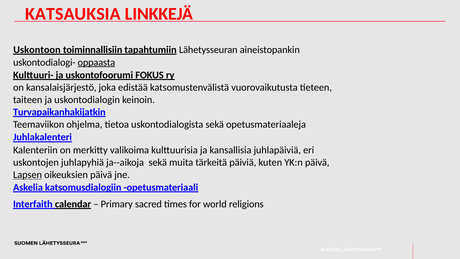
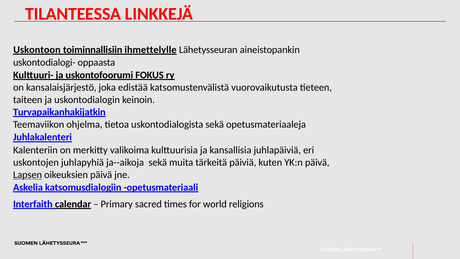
KATSAUKSIA: KATSAUKSIA -> TILANTEESSA (73, 14)
tapahtumiin: tapahtumiin -> ihmettelylle (150, 50)
oppaasta underline: present -> none (96, 62)
